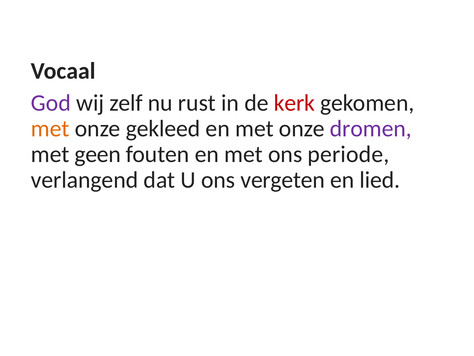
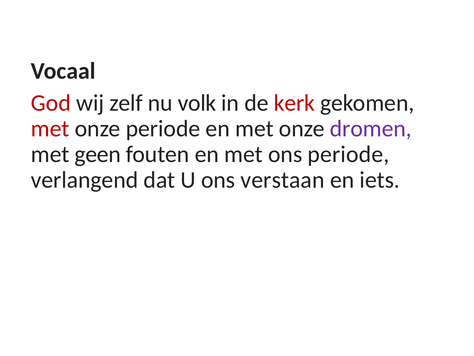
God colour: purple -> red (51, 103)
rust: rust -> volk (197, 103)
met colour: orange -> red (50, 129)
onze gekleed: gekleed -> periode (163, 129)
vergeten: vergeten -> verstaan (283, 180)
lied: lied -> iets (380, 180)
